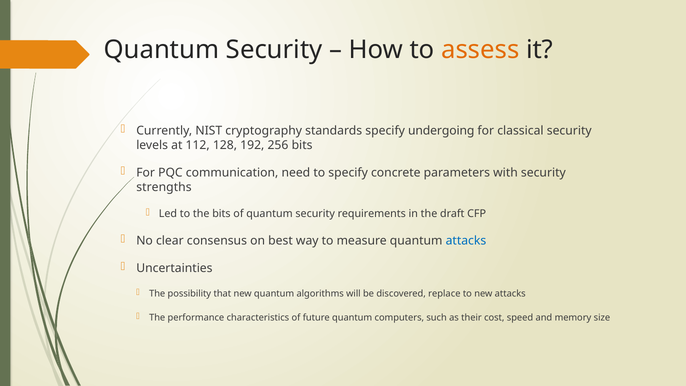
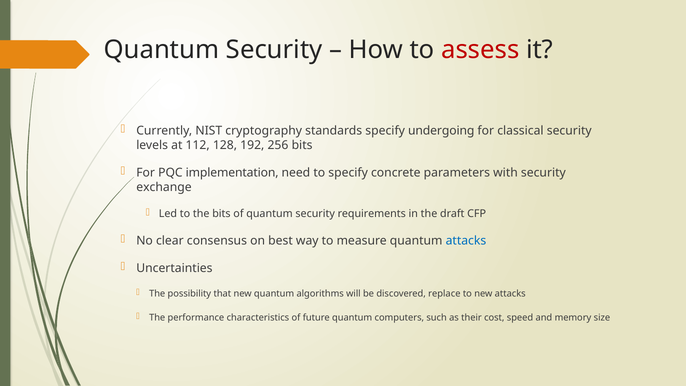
assess colour: orange -> red (480, 50)
communication: communication -> implementation (232, 173)
strengths: strengths -> exchange (164, 187)
